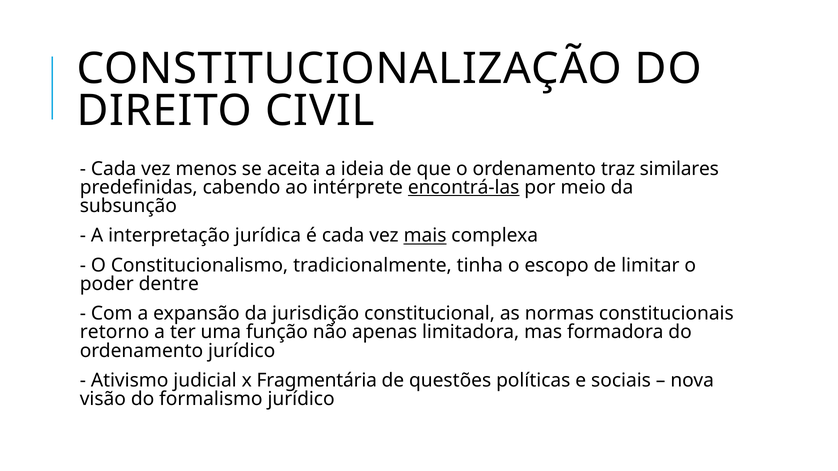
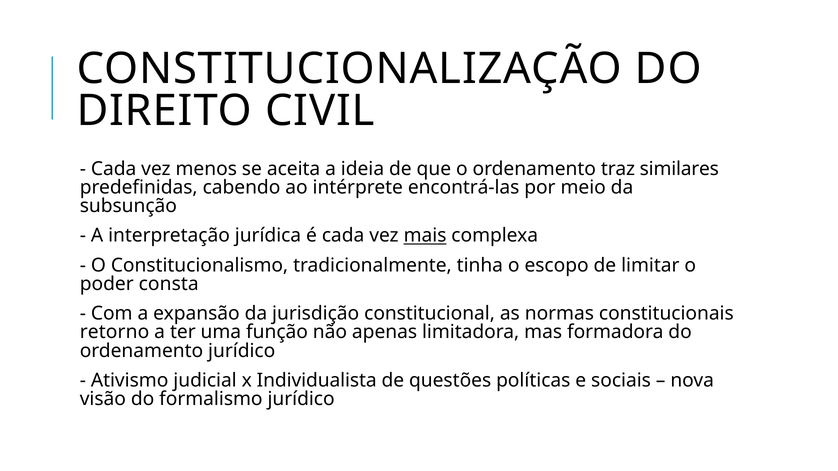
encontrá-las underline: present -> none (464, 188)
dentre: dentre -> consta (169, 284)
Fragmentária: Fragmentária -> Individualista (317, 381)
